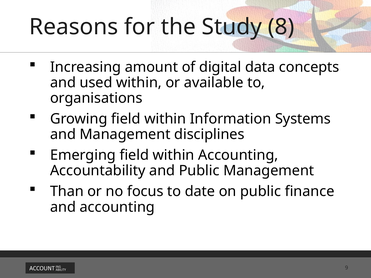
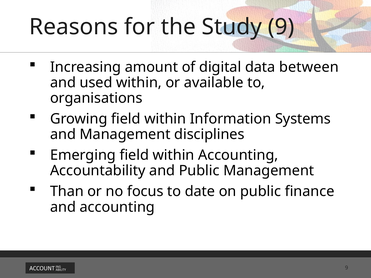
Study 8: 8 -> 9 (281, 27)
concepts: concepts -> between (309, 67)
